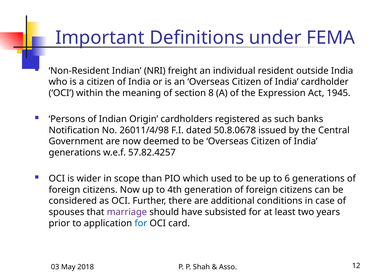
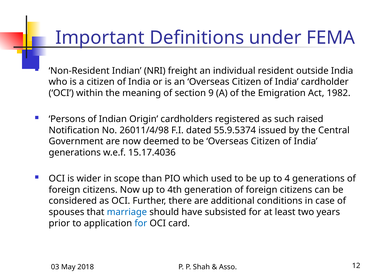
8: 8 -> 9 (211, 93)
Expression: Expression -> Emigration (282, 93)
1945: 1945 -> 1982 (339, 93)
banks: banks -> raised (310, 119)
50.8.0678: 50.8.0678 -> 55.9.5374 (235, 130)
57.82.4257: 57.82.4257 -> 15.17.4036 (152, 153)
6: 6 -> 4 (287, 179)
marriage colour: purple -> blue (127, 212)
